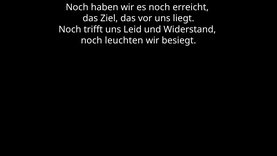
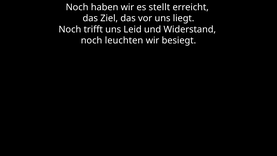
es noch: noch -> stellt (159, 7)
